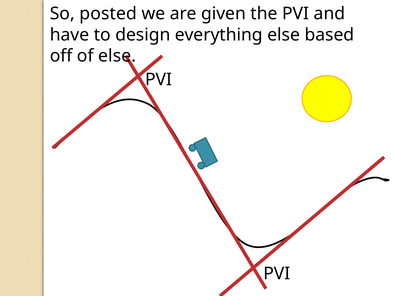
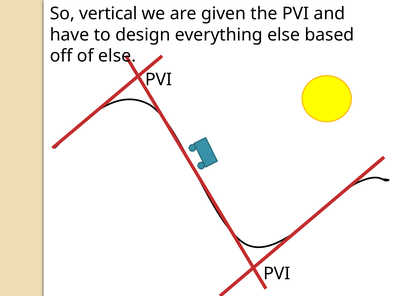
posted: posted -> vertical (108, 14)
